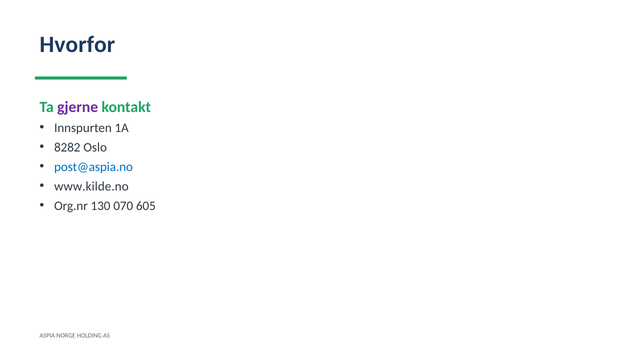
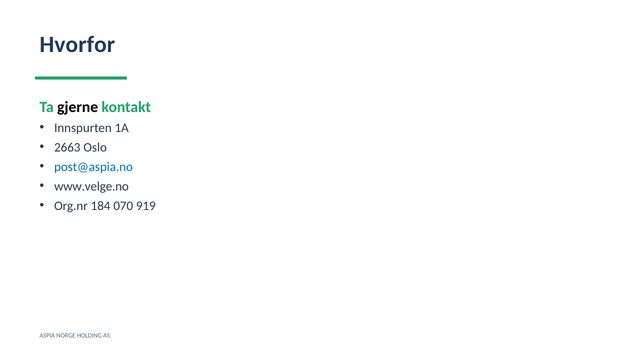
gjerne colour: purple -> black (78, 107)
8282: 8282 -> 2663 (67, 147)
www.kilde.no: www.kilde.no -> www.velge.no (91, 186)
130: 130 -> 184 (101, 206)
605: 605 -> 919 (146, 206)
